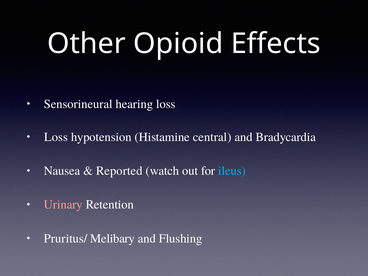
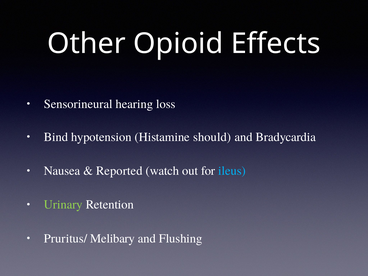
Loss: Loss -> Bind (56, 137)
central: central -> should (212, 137)
Urinary colour: pink -> light green (63, 205)
